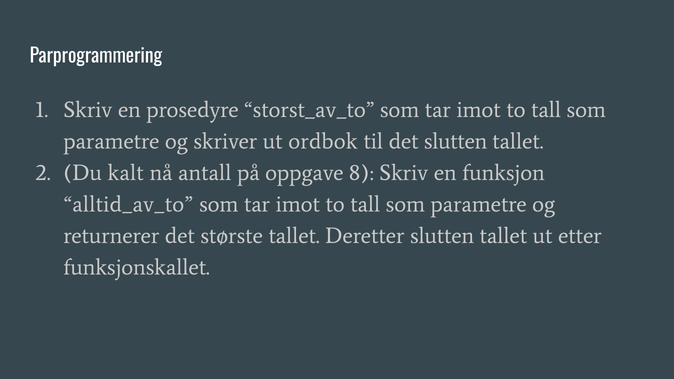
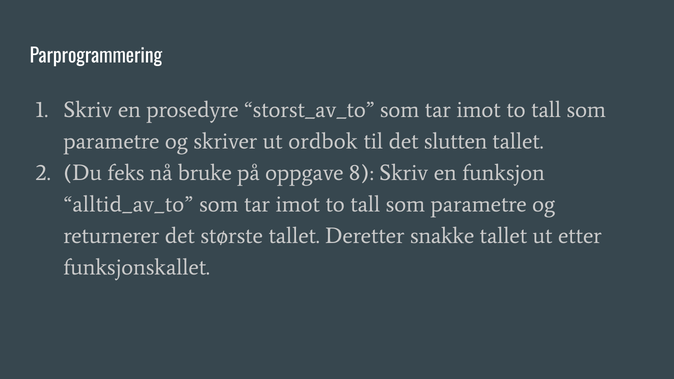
kalt: kalt -> feks (126, 173)
antall: antall -> bruke (205, 173)
Deretter slutten: slutten -> snakke (442, 236)
